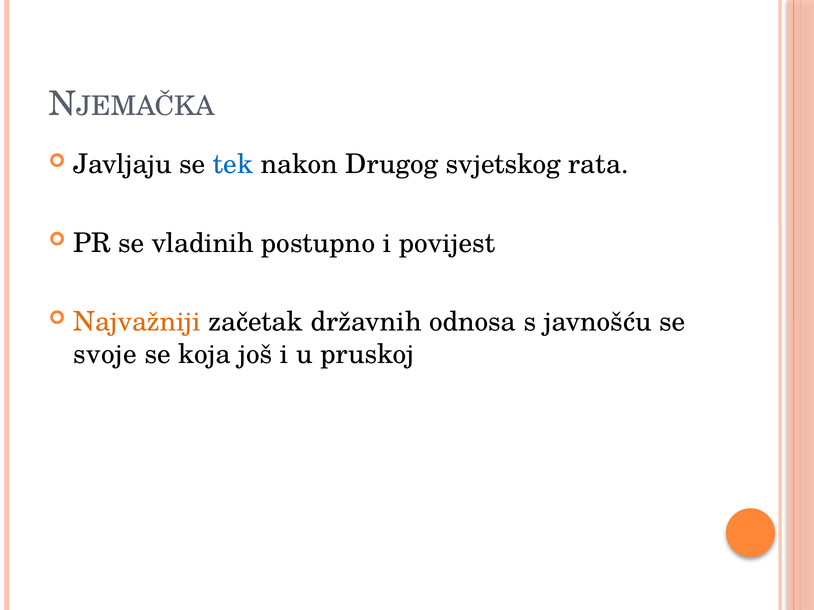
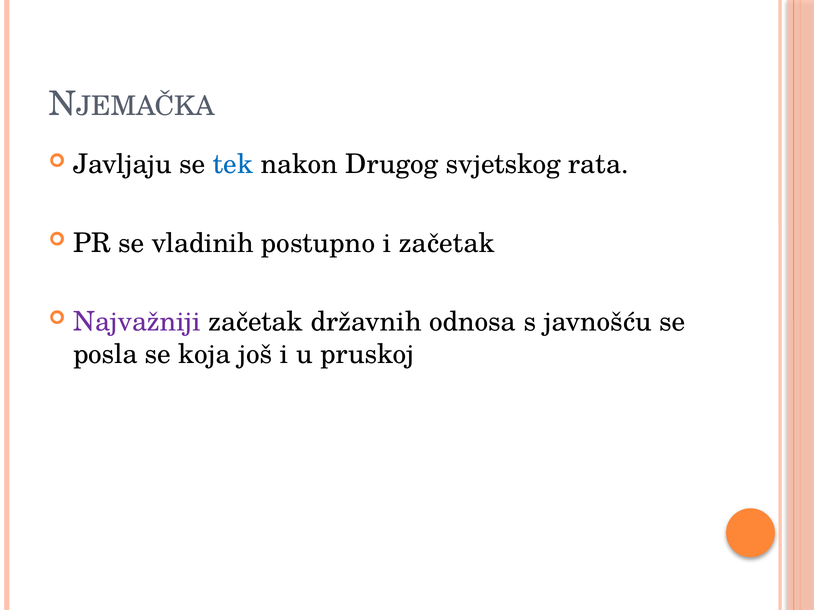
i povijest: povijest -> začetak (447, 243)
Najvažniji colour: orange -> purple (137, 322)
svoje: svoje -> posla (105, 355)
